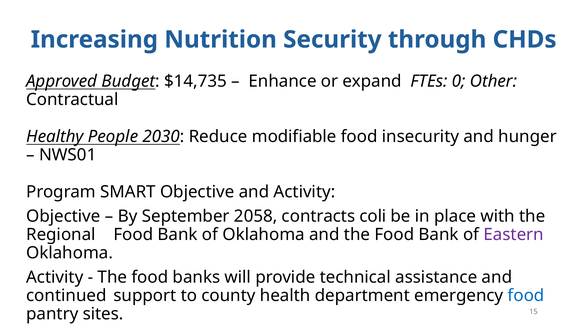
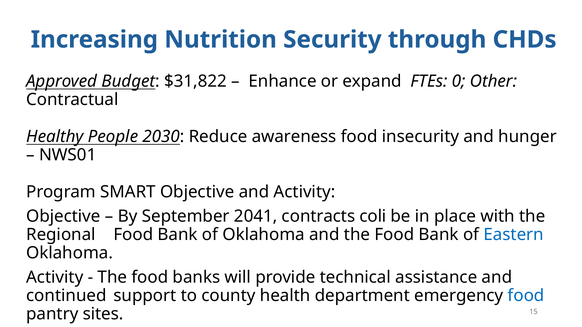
$14,735: $14,735 -> $31,822 (196, 81)
modifiable: modifiable -> awareness (294, 137)
2058: 2058 -> 2041 (256, 216)
Eastern colour: purple -> blue (514, 235)
